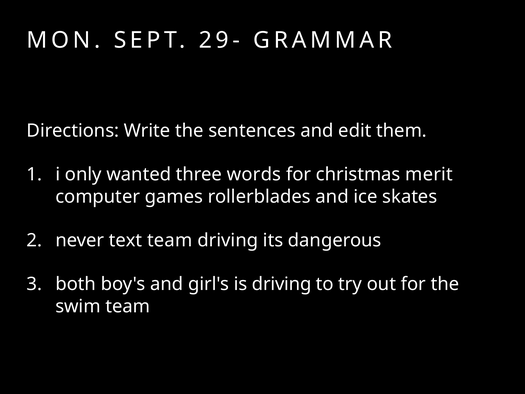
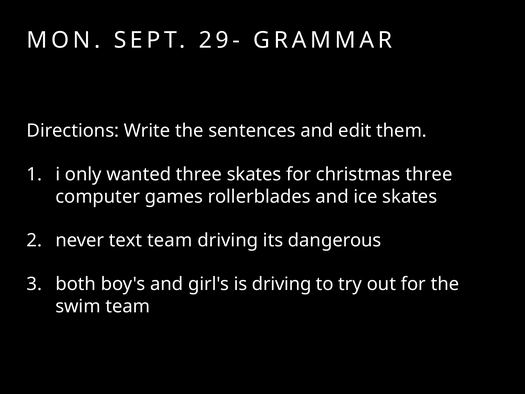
three words: words -> skates (254, 174)
christmas merit: merit -> three (429, 174)
